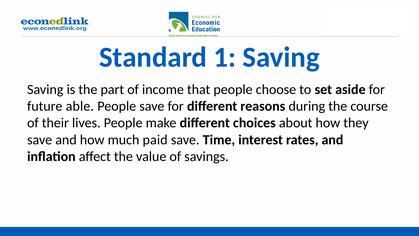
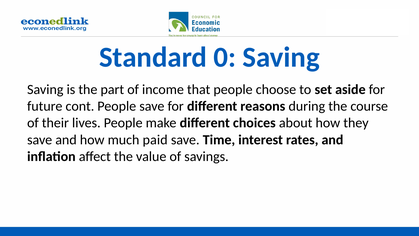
1: 1 -> 0 (225, 57)
able: able -> cont (80, 106)
